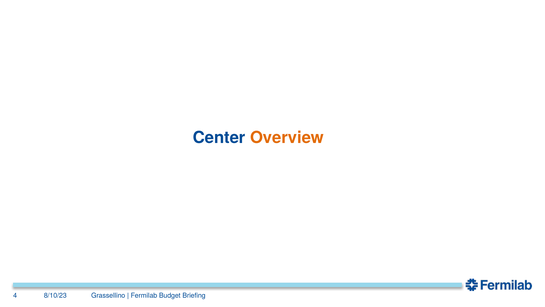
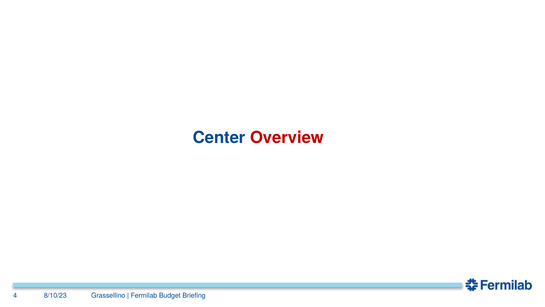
Overview colour: orange -> red (287, 138)
